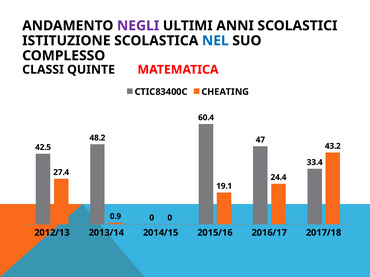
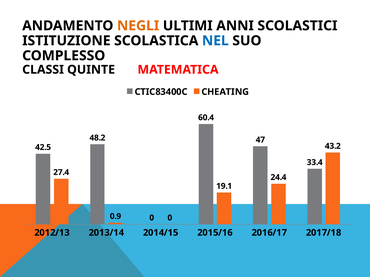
NEGLI colour: purple -> orange (138, 26)
